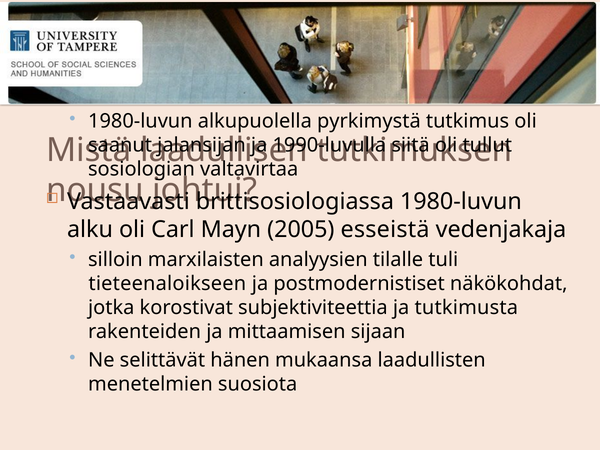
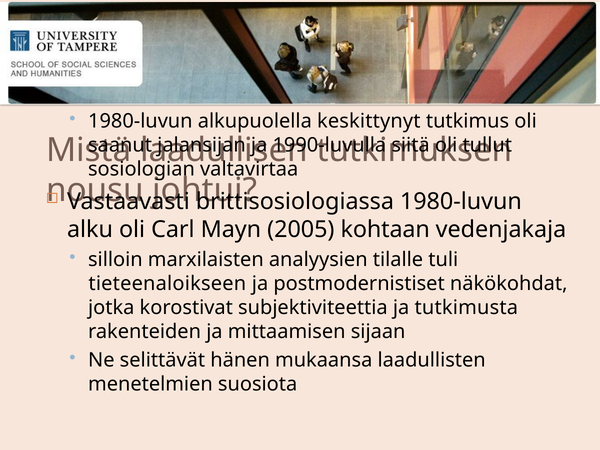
pyrkimystä: pyrkimystä -> keskittynyt (369, 121)
esseistä: esseistä -> kohtaan (385, 229)
